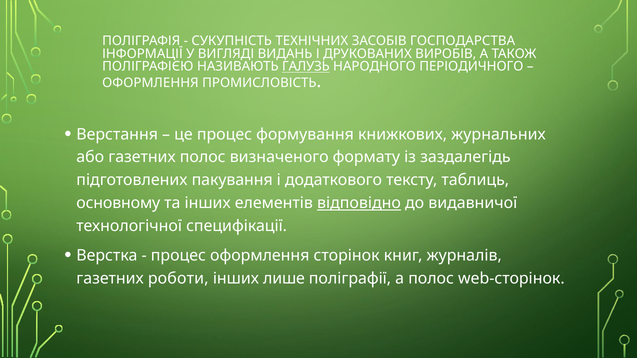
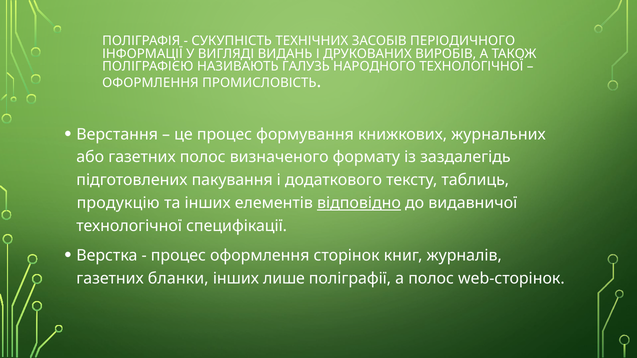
ГОСПОДАРСТВА: ГОСПОДАРСТВА -> ПЕРІОДИЧНОГО (463, 41)
ГАЛУЗЬ underline: present -> none (306, 67)
НАРОДНОГО ПЕРІОДИЧНОГО: ПЕРІОДИЧНОГО -> ТЕХНОЛОГІЧНОЇ (471, 67)
основному: основному -> продукцію (118, 203)
роботи: роботи -> бланки (178, 279)
